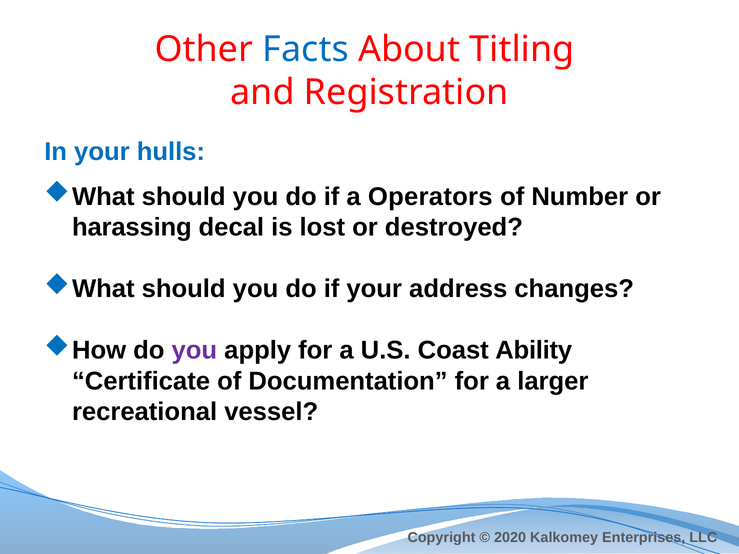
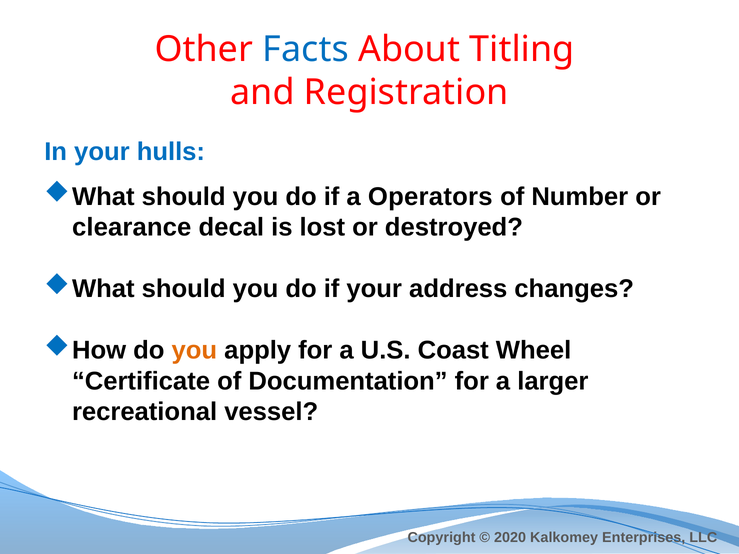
harassing: harassing -> clearance (132, 227)
you colour: purple -> orange (194, 351)
Ability: Ability -> Wheel (534, 351)
